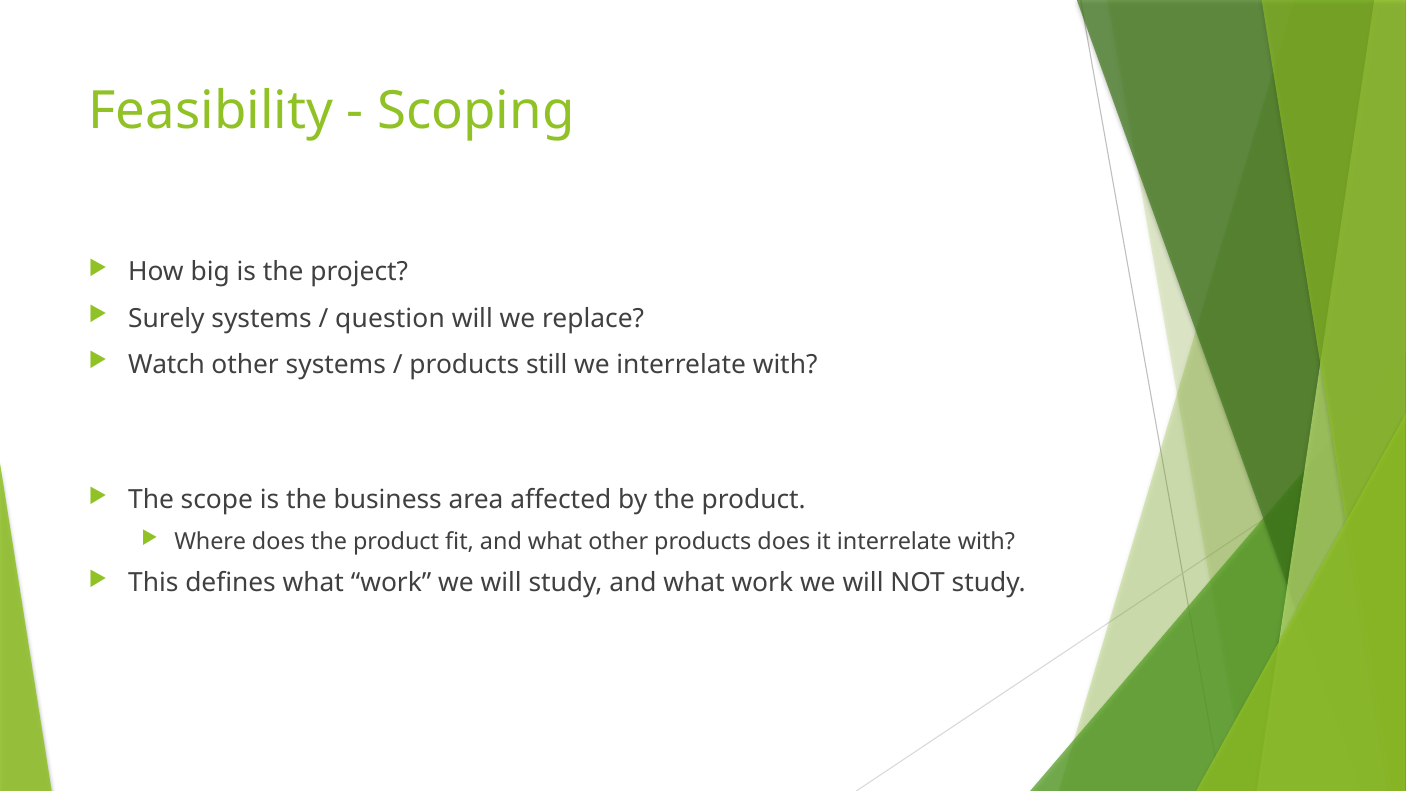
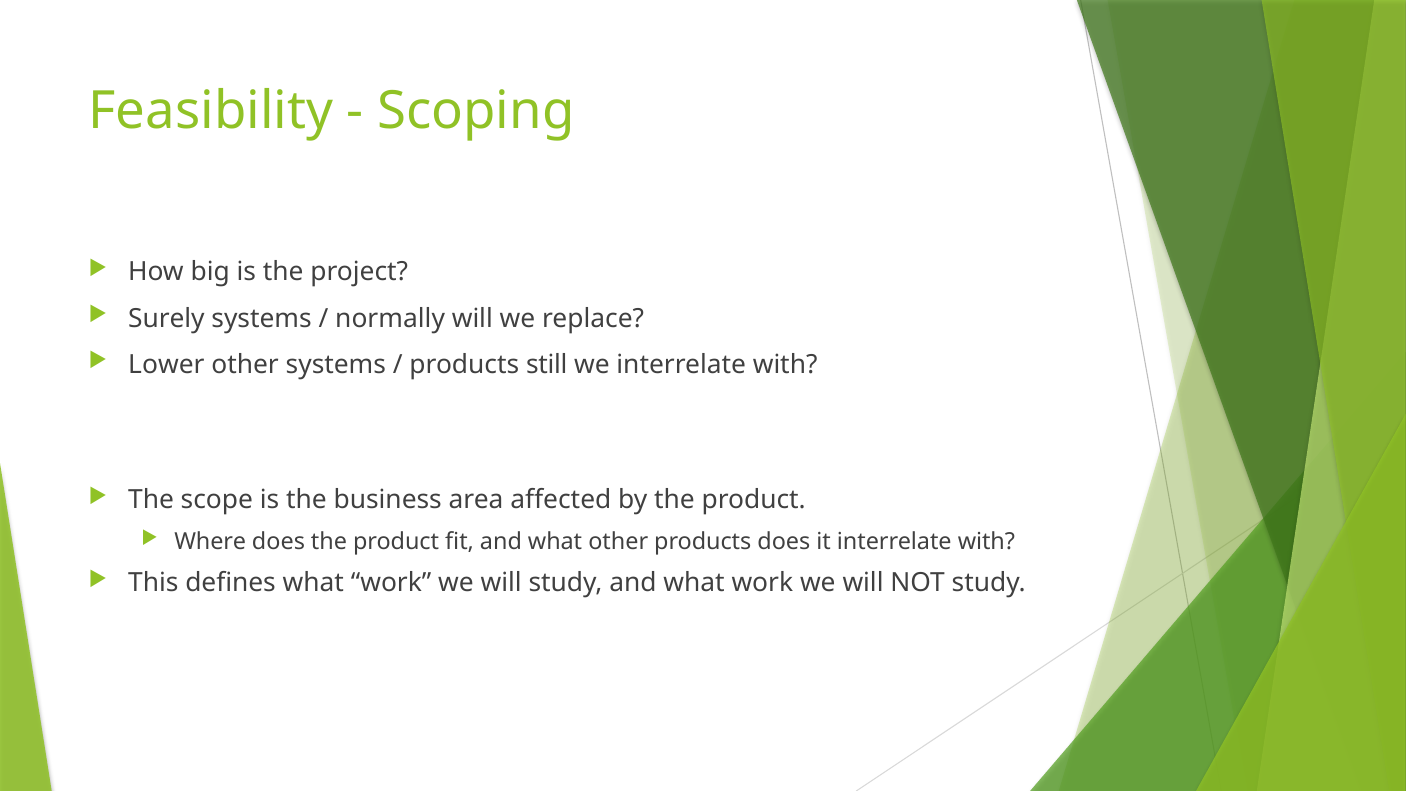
question: question -> normally (390, 318)
Watch: Watch -> Lower (166, 365)
